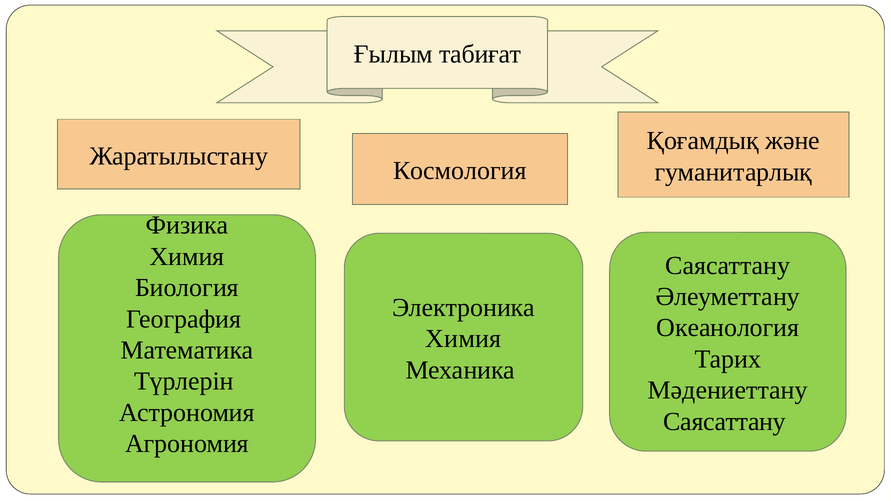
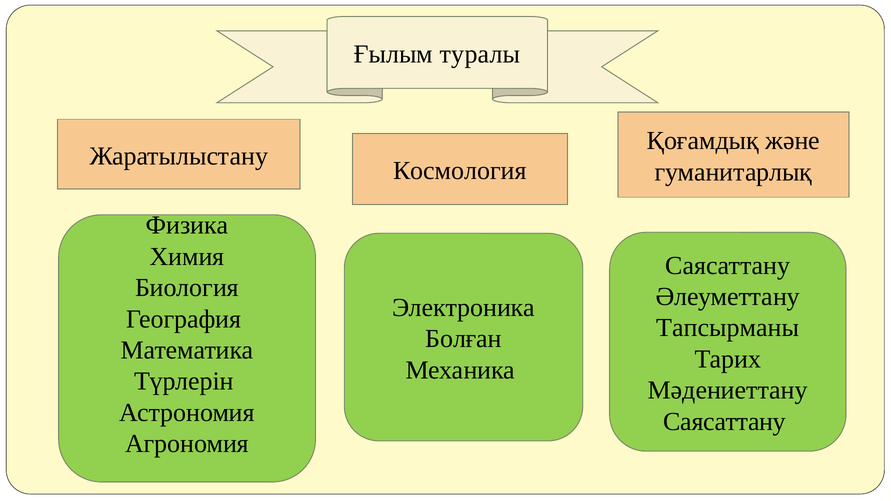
табиғат: табиғат -> туралы (480, 54)
Океанология: Океанология -> Тапсырманы (728, 328)
Химия: Химия -> Болған (464, 339)
